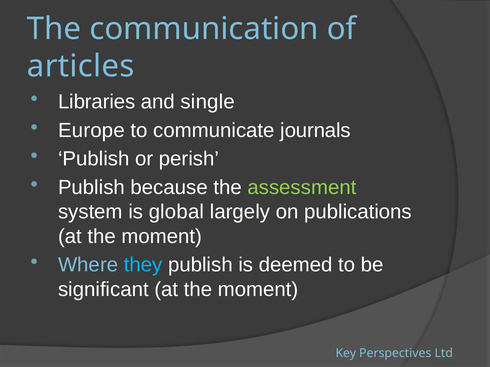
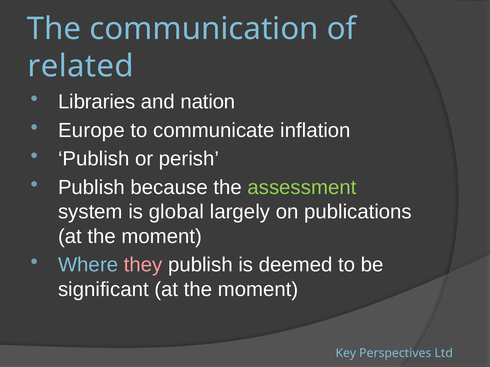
articles: articles -> related (81, 66)
single: single -> nation (208, 102)
journals: journals -> inflation (315, 130)
they colour: light blue -> pink (143, 265)
